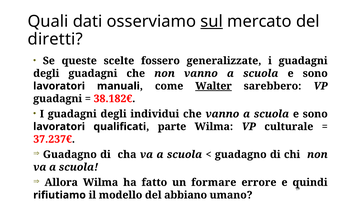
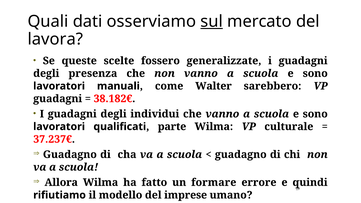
diretti: diretti -> lavora (55, 39)
degli guadagni: guadagni -> presenza (93, 73)
Walter underline: present -> none (214, 86)
abbiano: abbiano -> imprese (186, 195)
